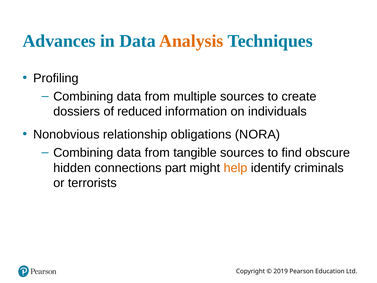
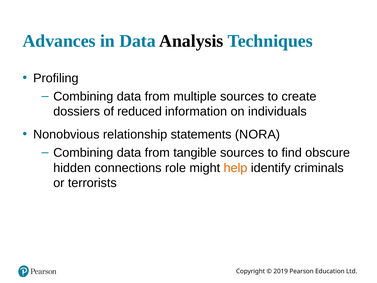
Analysis colour: orange -> black (191, 41)
obligations: obligations -> statements (201, 134)
part: part -> role (175, 168)
